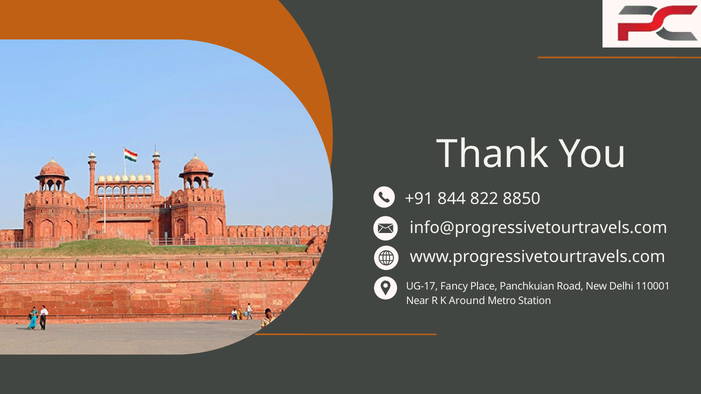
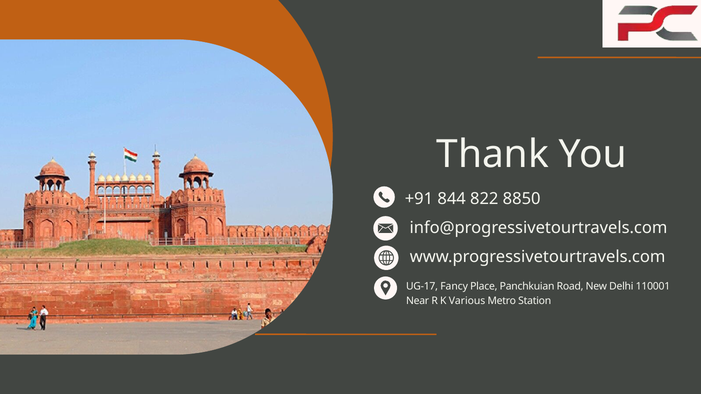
Around: Around -> Various (467, 301)
